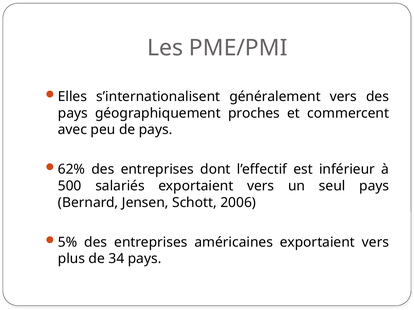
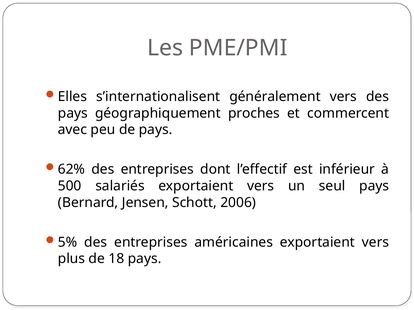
34: 34 -> 18 (116, 259)
